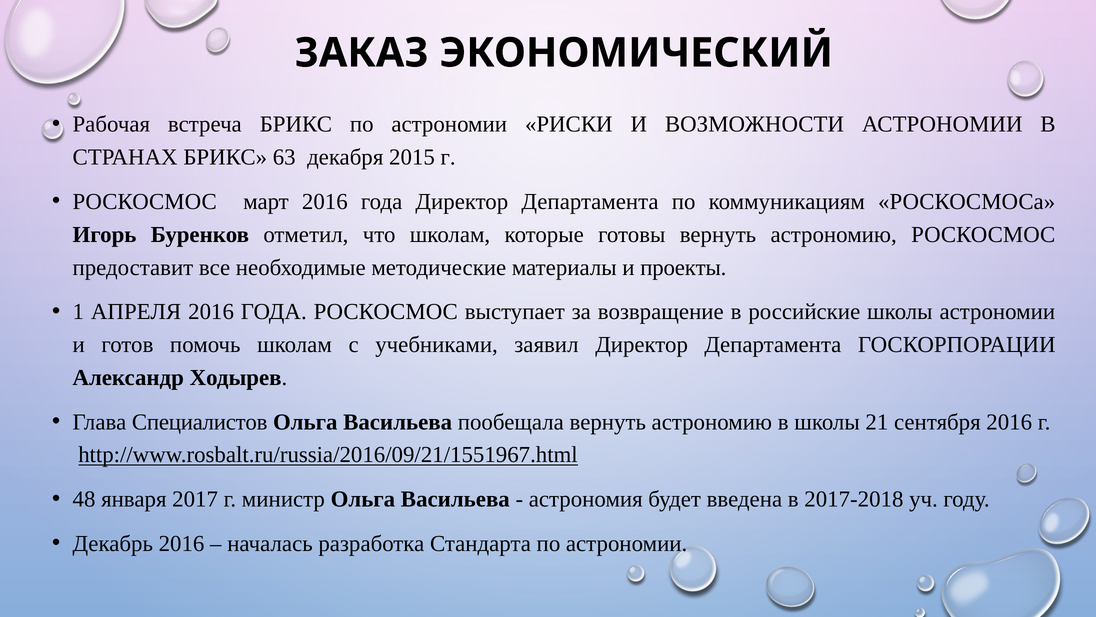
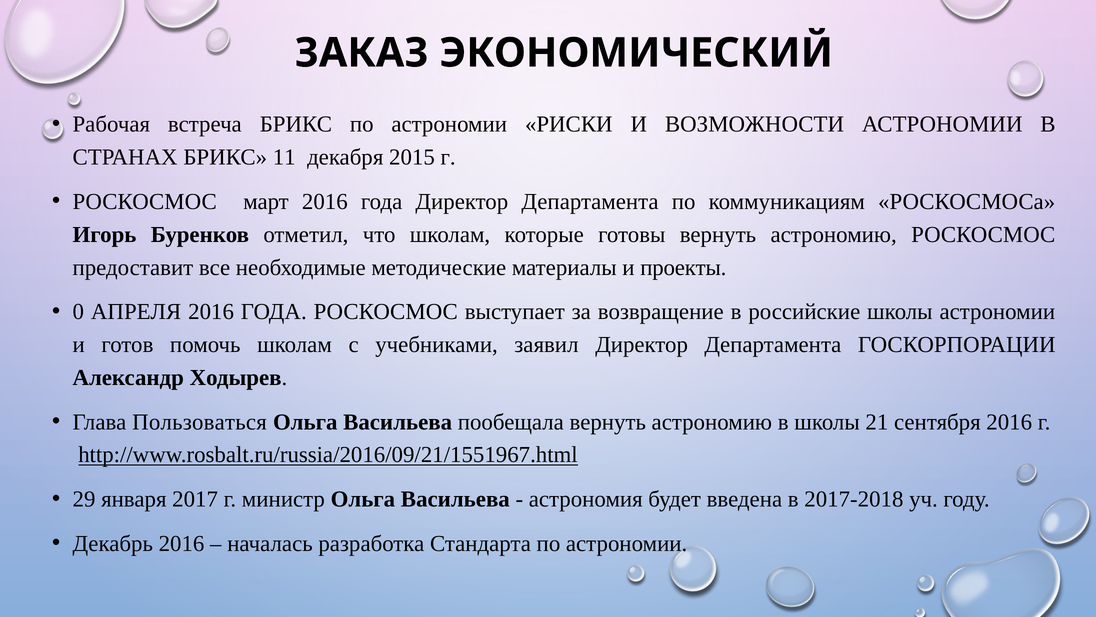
63: 63 -> 11 (284, 157)
1: 1 -> 0 (78, 312)
Специалистов: Специалистов -> Пользоваться (199, 422)
48: 48 -> 29 (84, 499)
